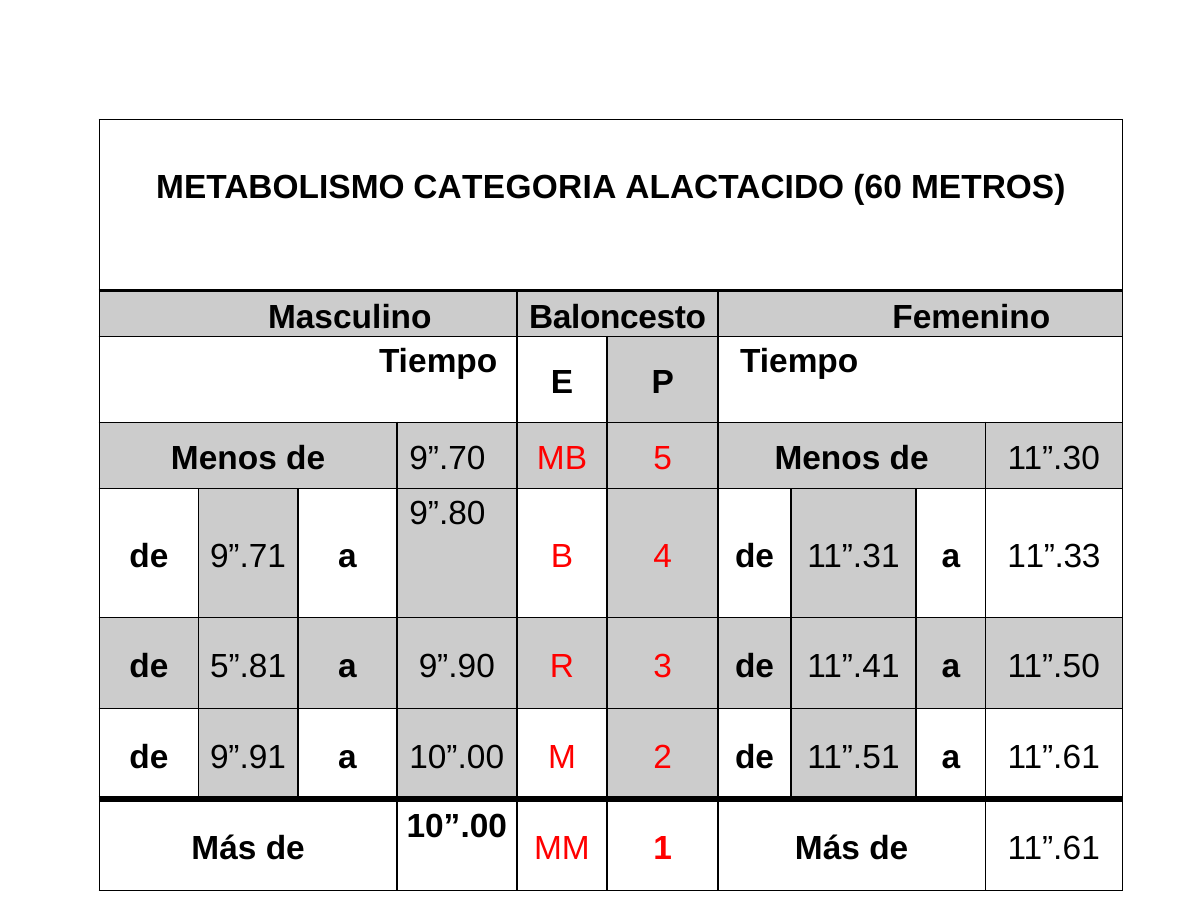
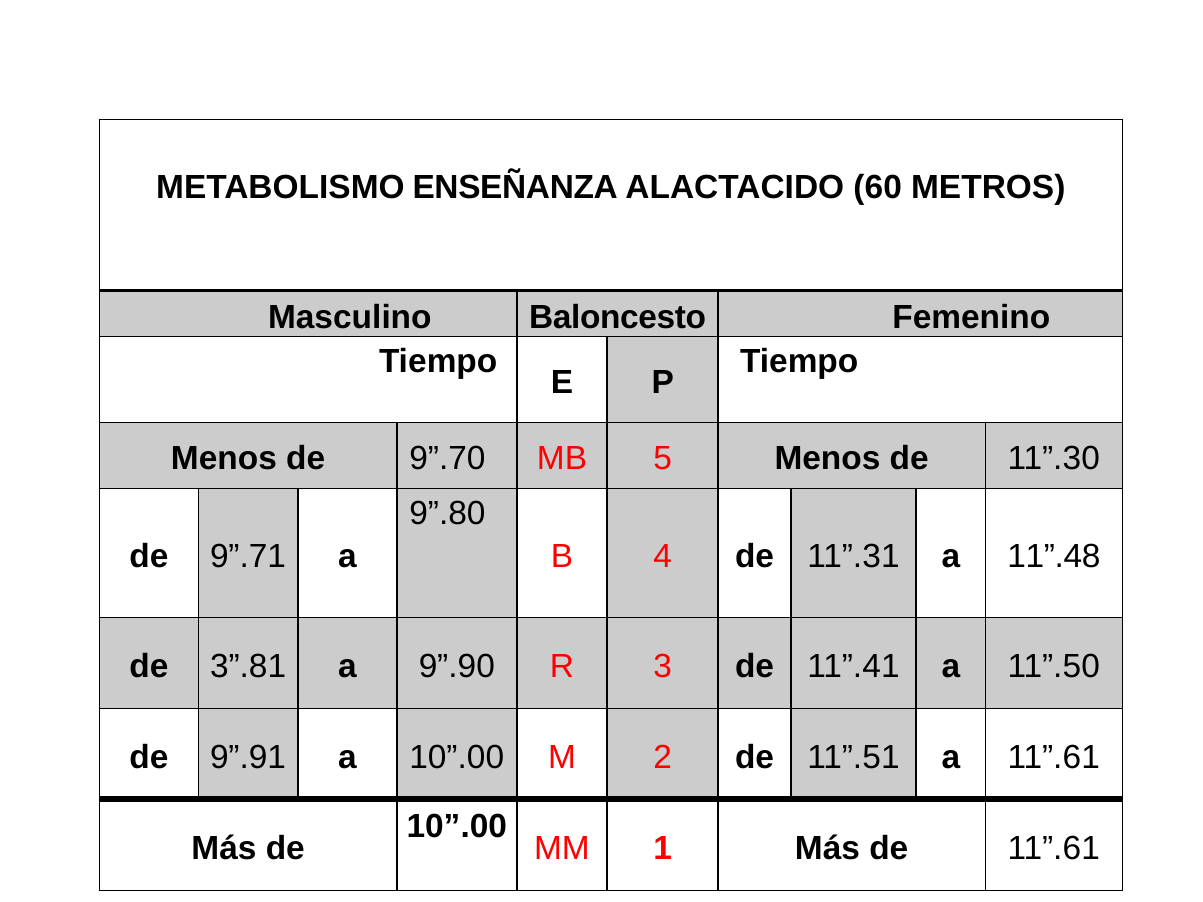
CATEGORIA: CATEGORIA -> ENSEÑANZA (515, 187)
11”.33: 11”.33 -> 11”.48 (1054, 557)
5”.81: 5”.81 -> 3”.81 (248, 666)
